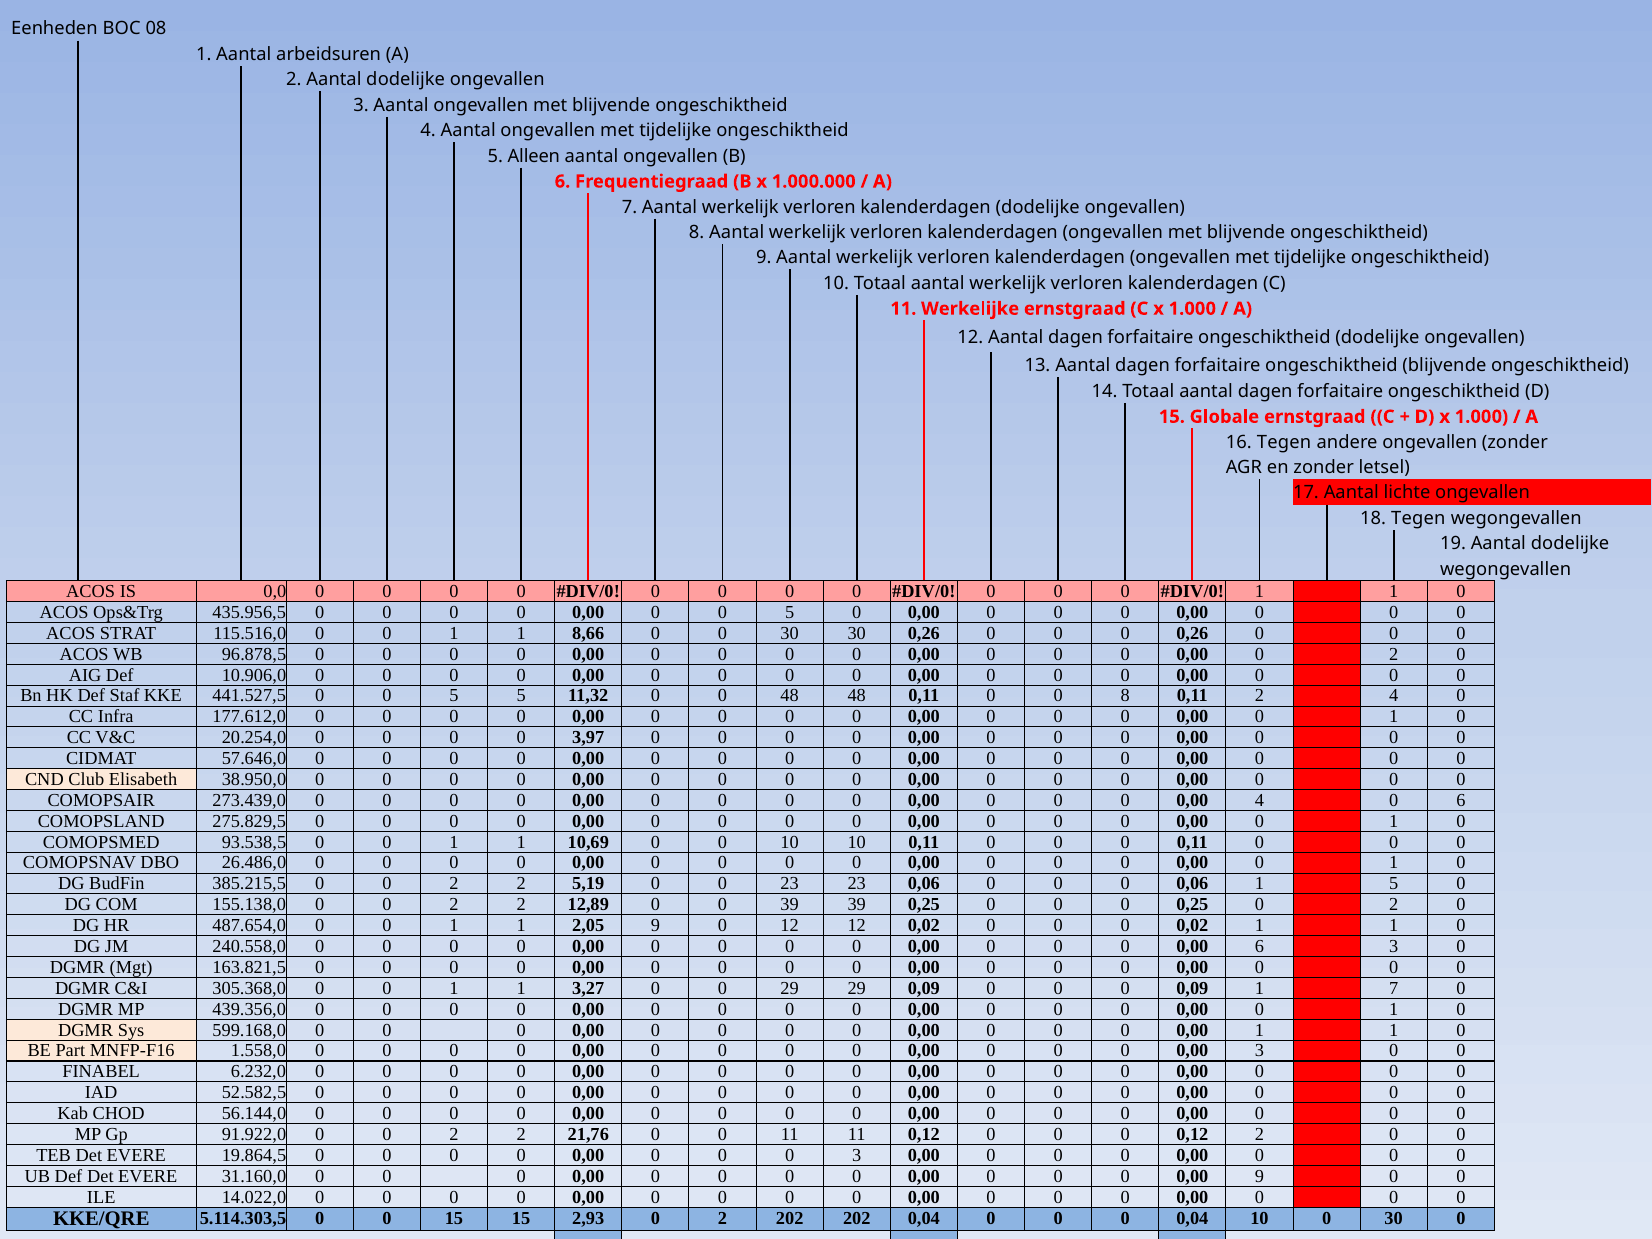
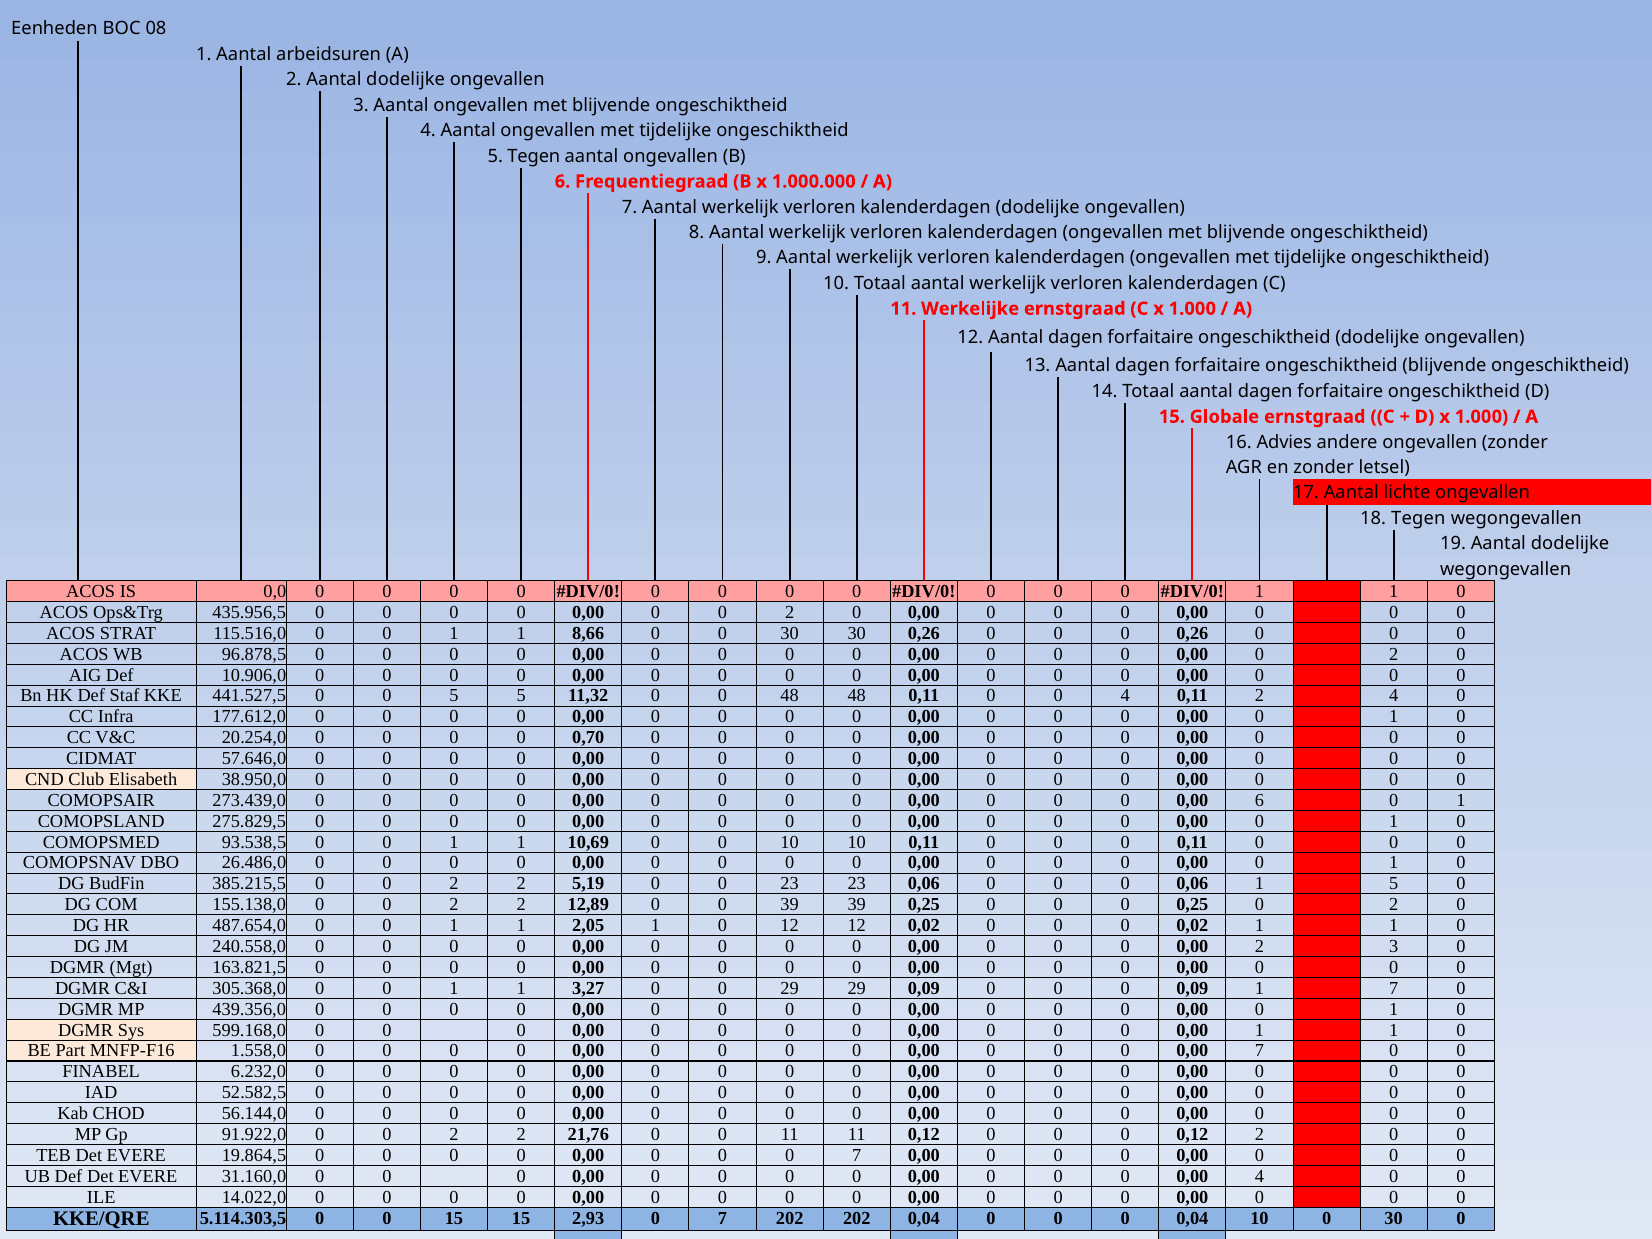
5 Alleen: Alleen -> Tegen (534, 156)
16 Tegen: Tegen -> Advies (1284, 442)
0,00 0 0 5: 5 -> 2 (790, 612)
0 8: 8 -> 4 (1125, 696)
3,97: 3,97 -> 0,70 (588, 738)
0,00 4: 4 -> 6 (1260, 800)
6: 6 -> 1 (1461, 800)
2,05 9: 9 -> 1 (655, 926)
0,00 6: 6 -> 2 (1260, 946)
0,00 3: 3 -> 7 (1260, 1051)
0 0 3: 3 -> 7 (857, 1155)
0,00 9: 9 -> 4 (1260, 1176)
2,93 0 2: 2 -> 7 (723, 1219)
